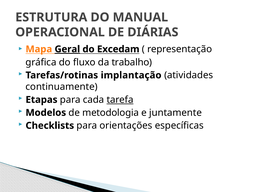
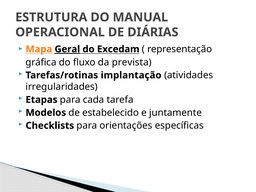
trabalho: trabalho -> prevista (132, 62)
continuamente: continuamente -> irregularidades (62, 87)
tarefa underline: present -> none (120, 100)
metodologia: metodologia -> estabelecido (111, 113)
